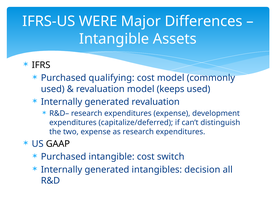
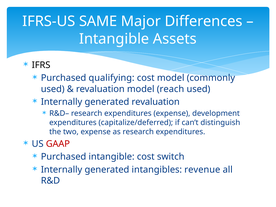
WERE: WERE -> SAME (98, 21)
keeps: keeps -> reach (170, 89)
GAAP colour: black -> red (58, 144)
decision: decision -> revenue (202, 170)
